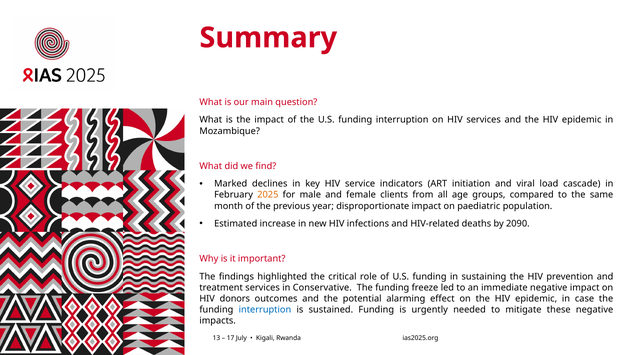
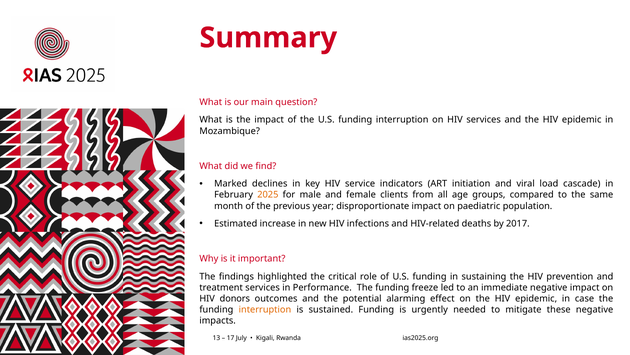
2090: 2090 -> 2017 (518, 223)
Conservative: Conservative -> Performance (322, 287)
interruption colour: blue -> orange (265, 309)
